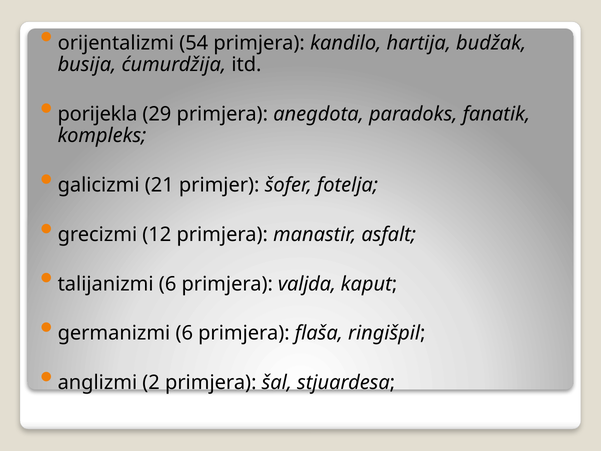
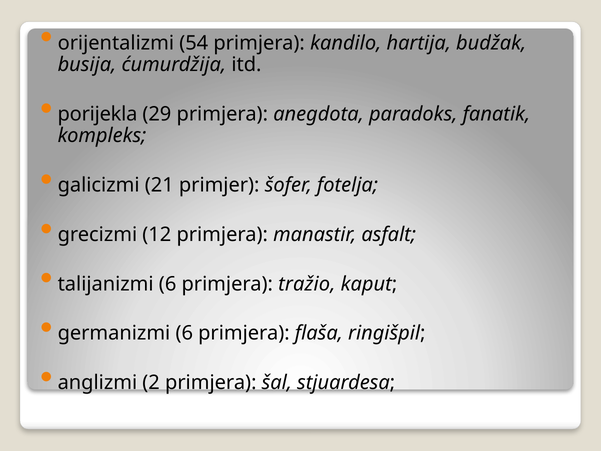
valjda: valjda -> tražio (307, 284)
